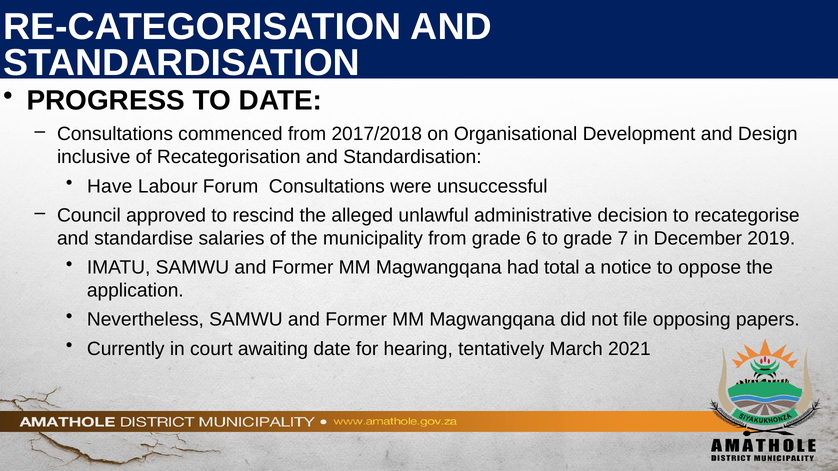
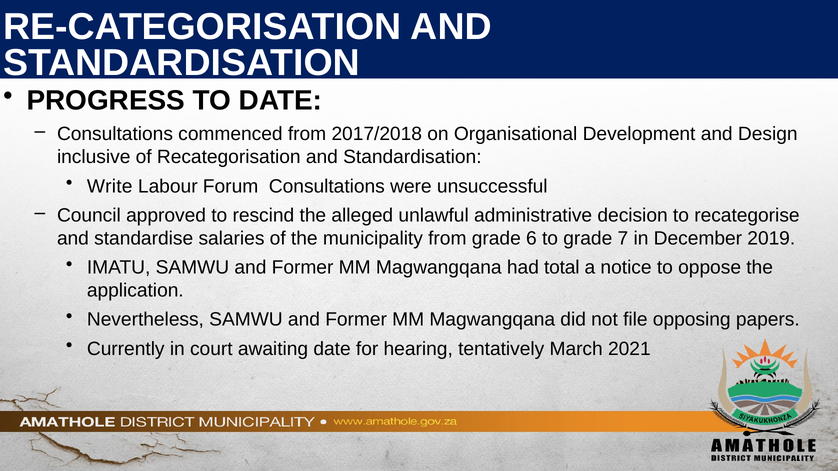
Have: Have -> Write (110, 186)
